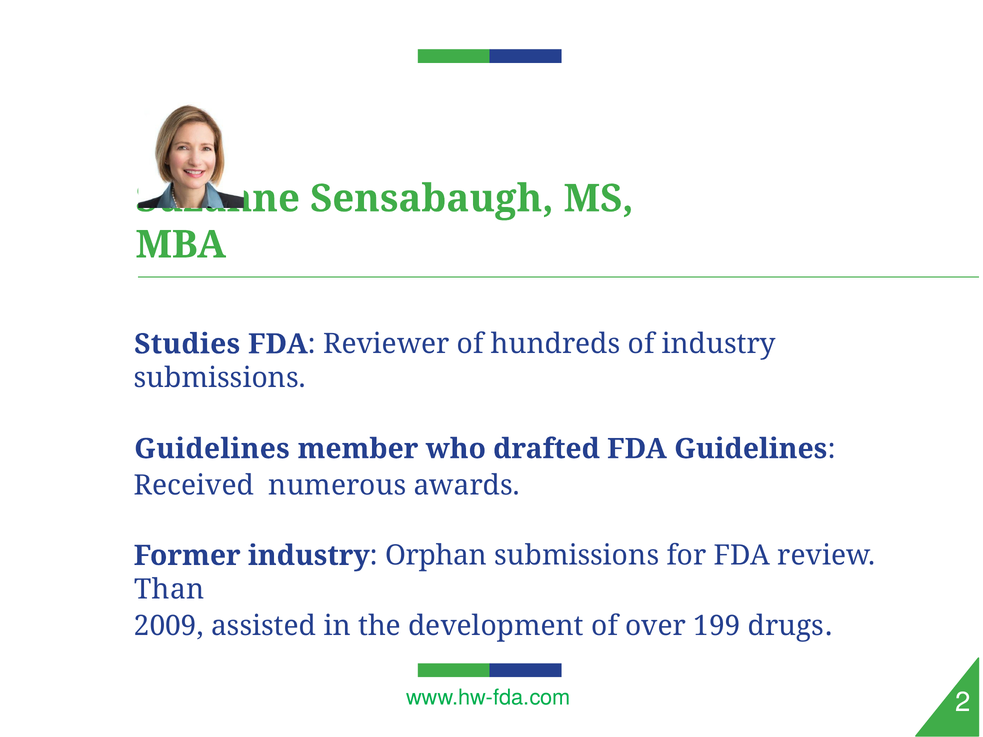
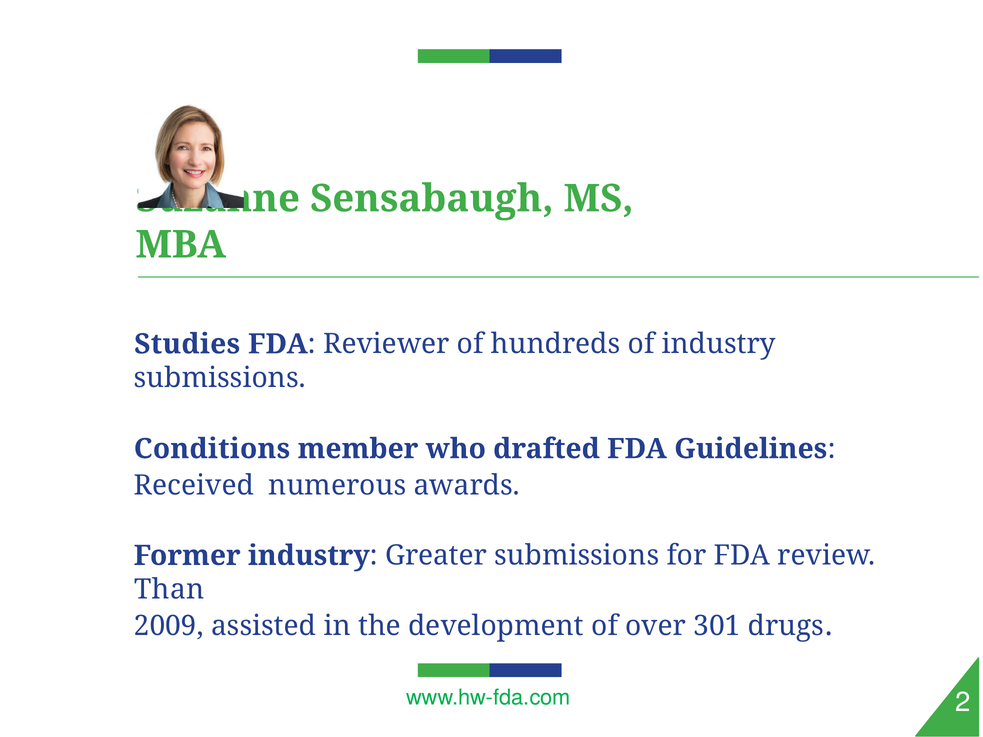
Guidelines: Guidelines -> Conditions (212, 449)
Orphan: Orphan -> Greater (436, 556)
199: 199 -> 301 (717, 626)
